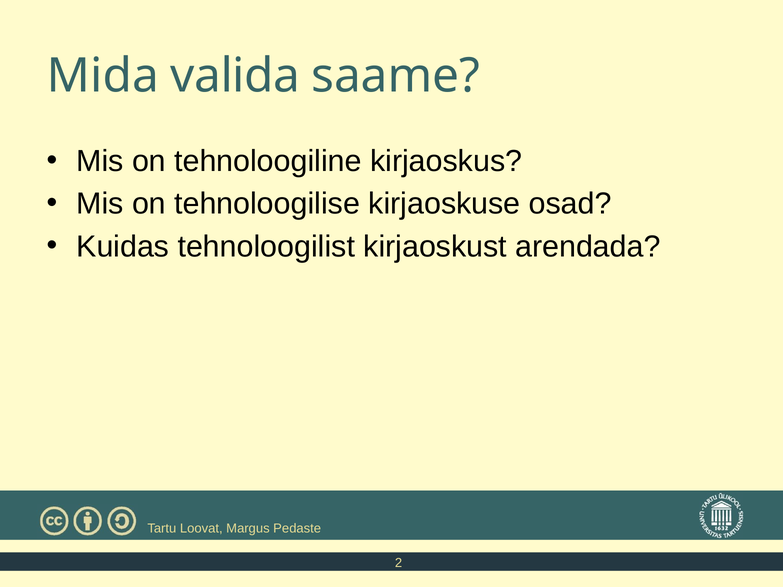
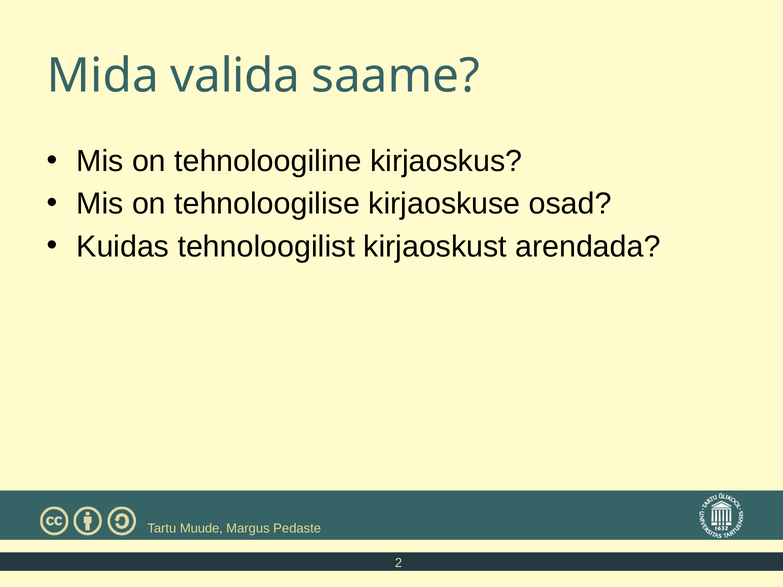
Loovat: Loovat -> Muude (201, 529)
